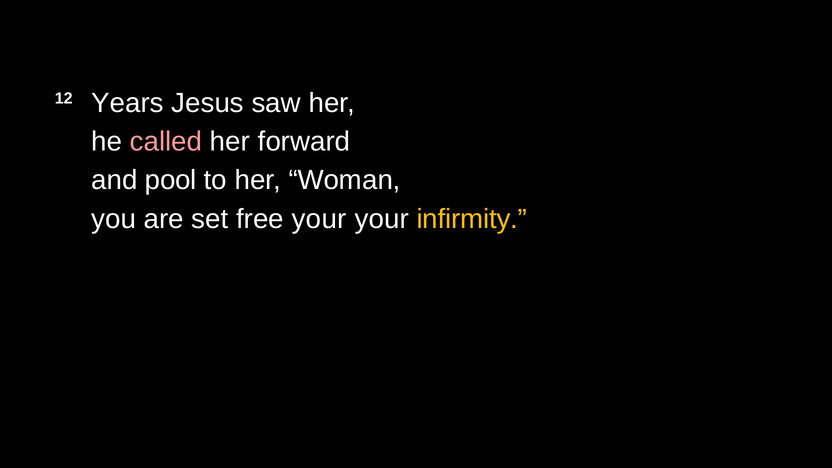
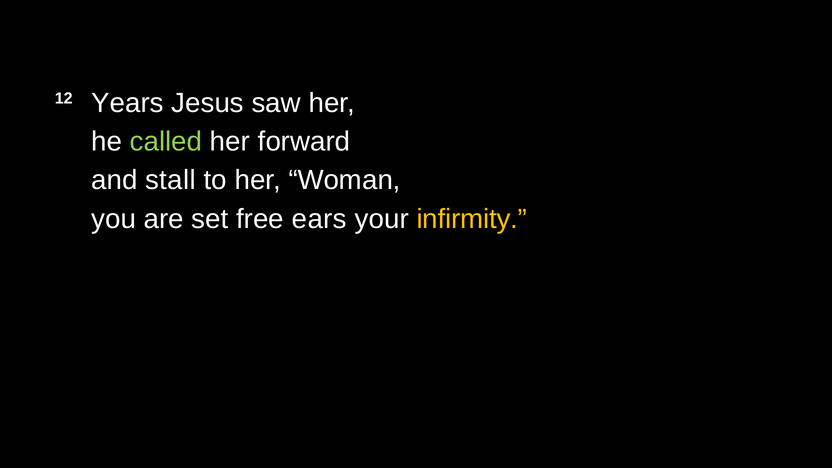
called colour: pink -> light green (166, 142)
pool: pool -> stall (171, 180)
free your: your -> ears (319, 219)
